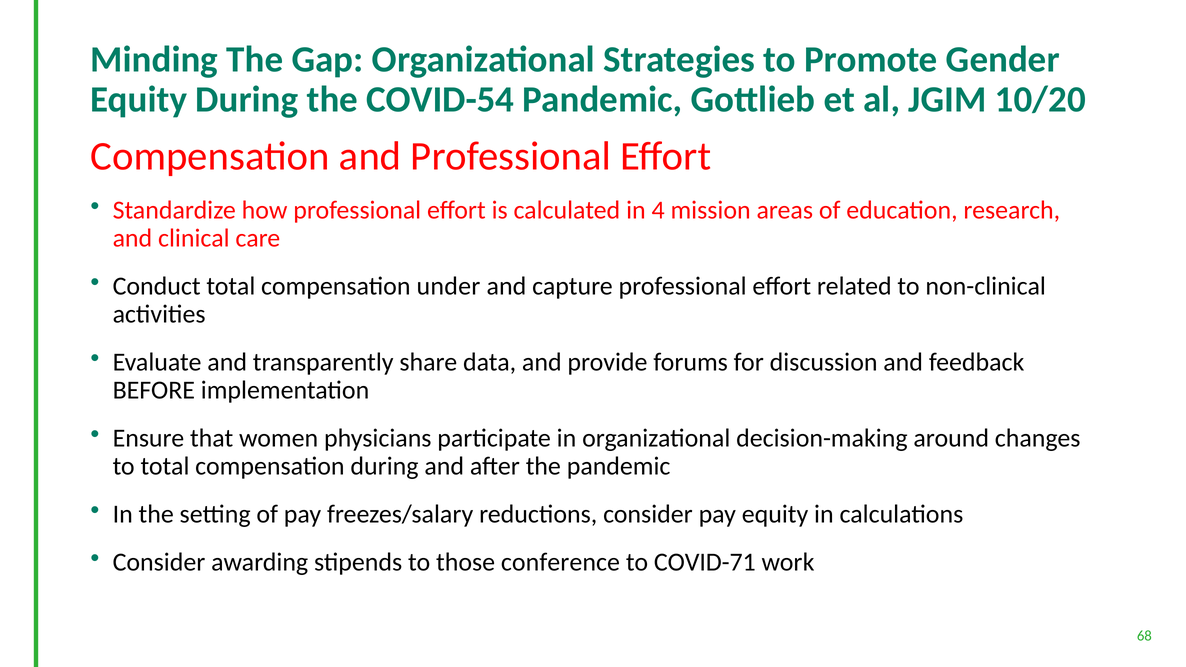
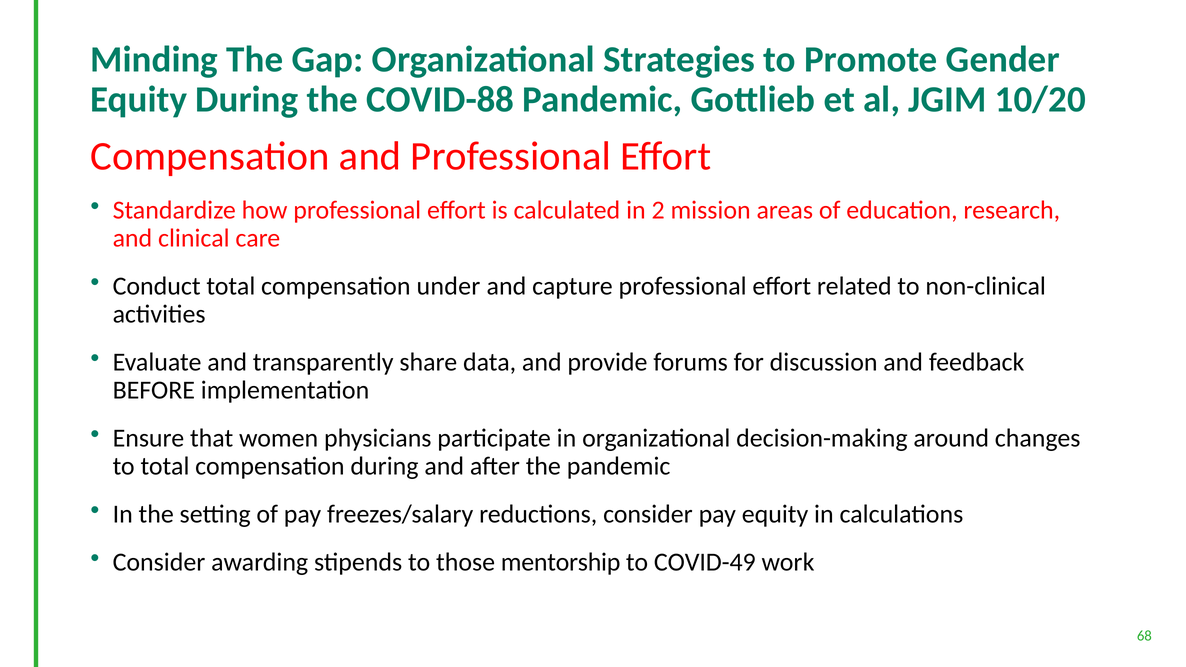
COVID-54: COVID-54 -> COVID-88 (440, 100)
4: 4 -> 2 (658, 210)
conference: conference -> mentorship (561, 562)
COVID-71: COVID-71 -> COVID-49 (705, 562)
